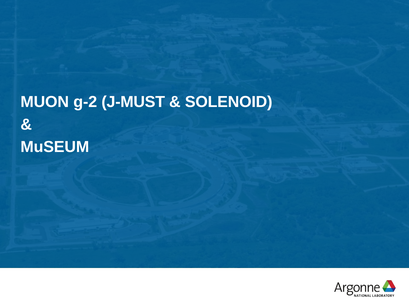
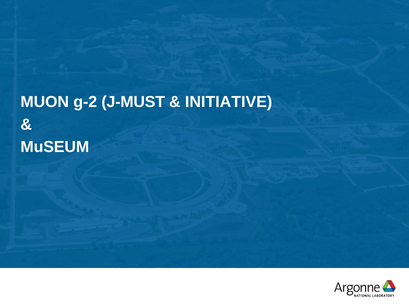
SOLENOID: SOLENOID -> INITIATIVE (229, 102)
